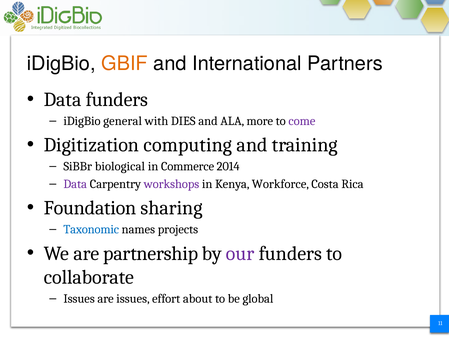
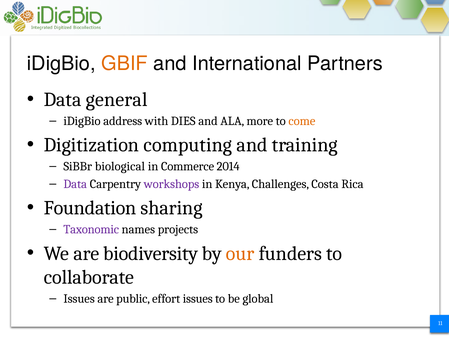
Data funders: funders -> general (117, 100)
general: general -> address (123, 121)
come colour: purple -> orange (302, 121)
Workforce: Workforce -> Challenges (280, 184)
Taxonomic colour: blue -> purple (91, 229)
partnership: partnership -> biodiversity (151, 253)
our colour: purple -> orange (240, 253)
are issues: issues -> public (133, 299)
effort about: about -> issues (198, 299)
